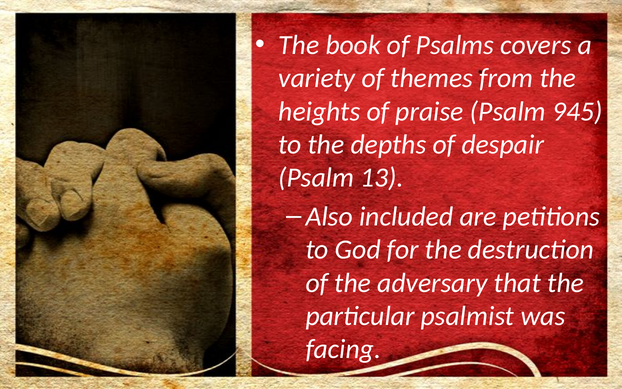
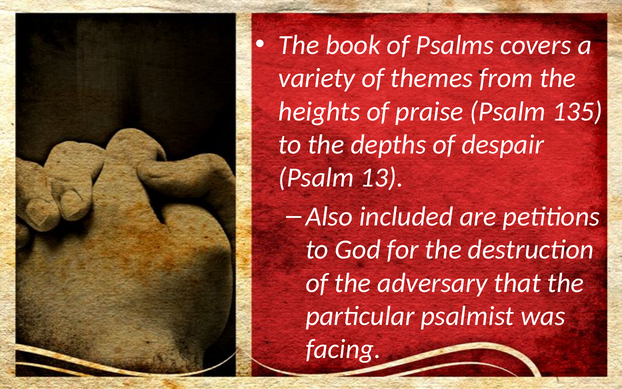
945: 945 -> 135 (577, 111)
